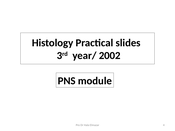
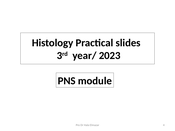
2002: 2002 -> 2023 (110, 56)
